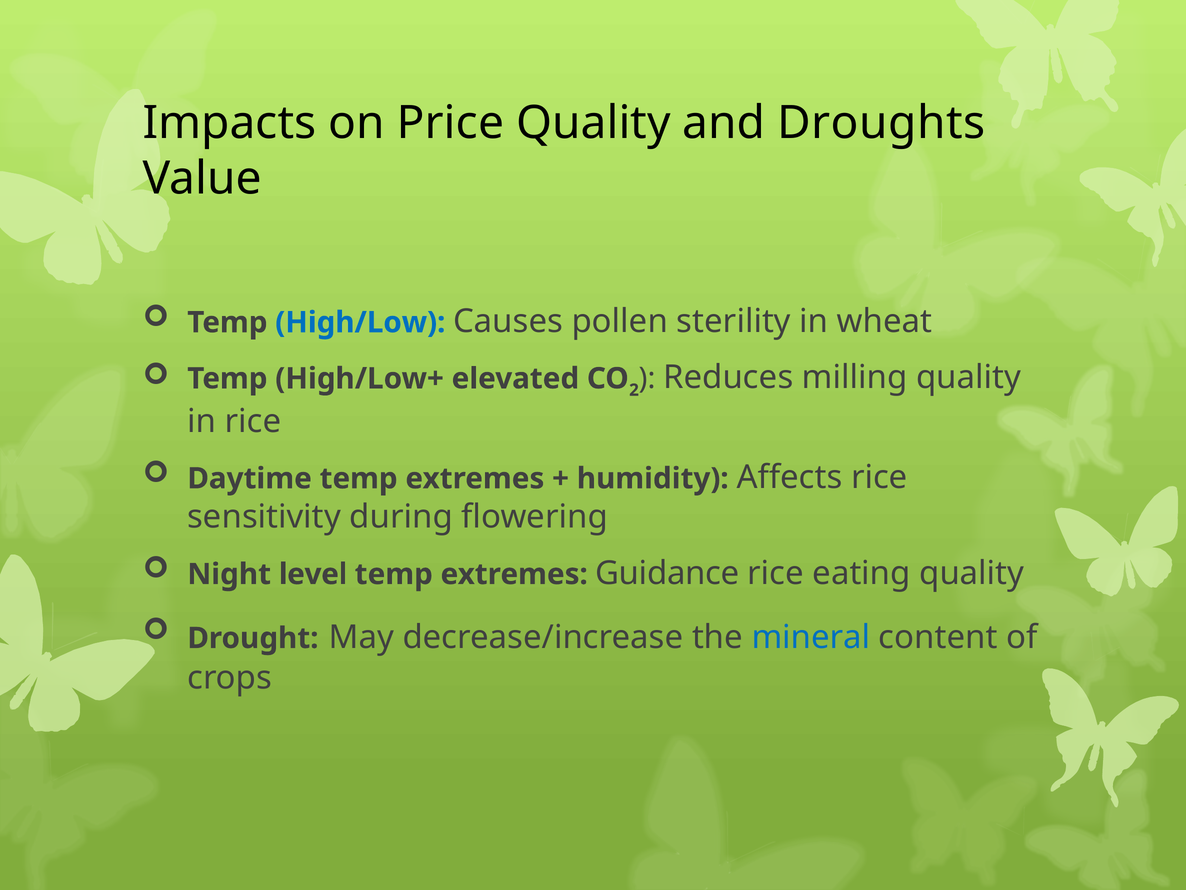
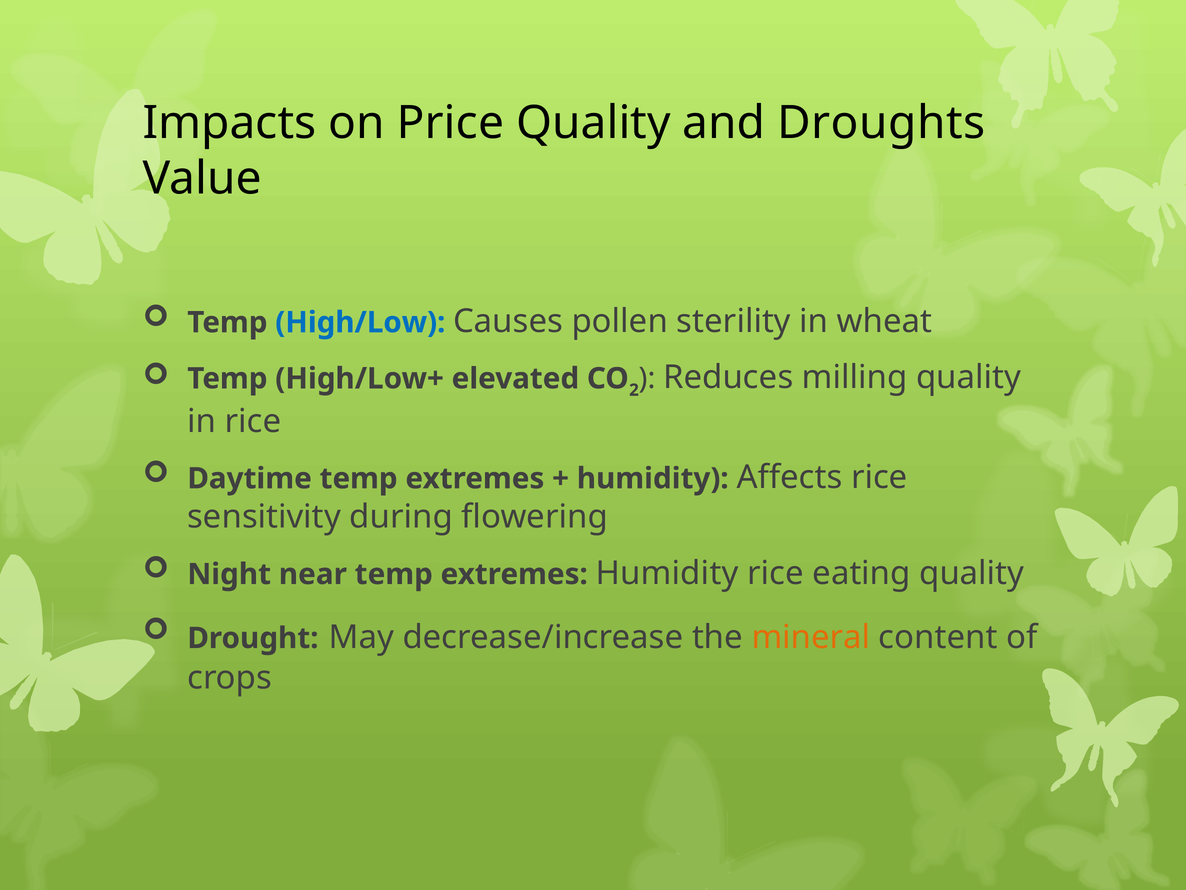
level: level -> near (313, 574)
extremes Guidance: Guidance -> Humidity (667, 573)
mineral colour: blue -> orange (811, 637)
